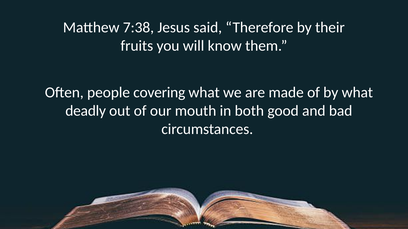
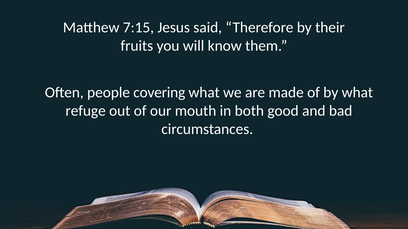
7:38: 7:38 -> 7:15 (138, 27)
deadly: deadly -> refuge (86, 111)
